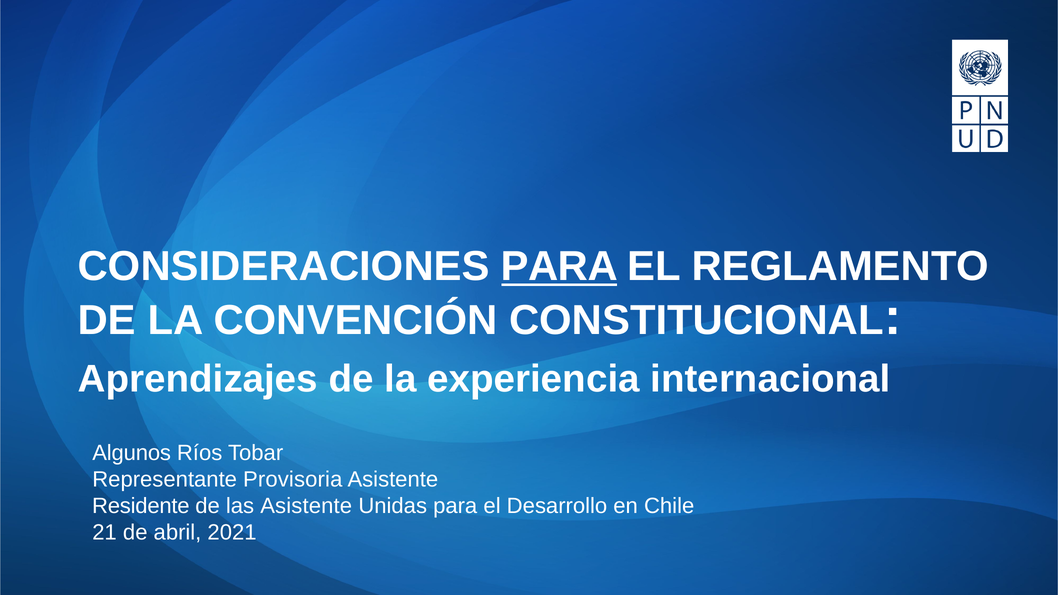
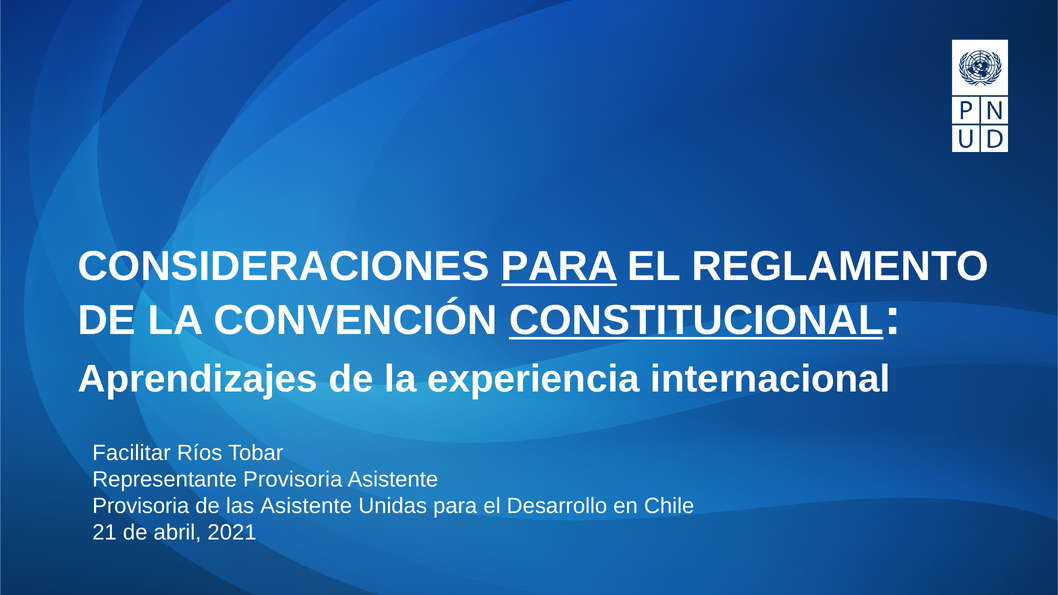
CONSTITUCIONAL underline: none -> present (696, 320)
Algunos: Algunos -> Facilitar (132, 453)
Residente: Residente -> Provisoria (141, 506)
